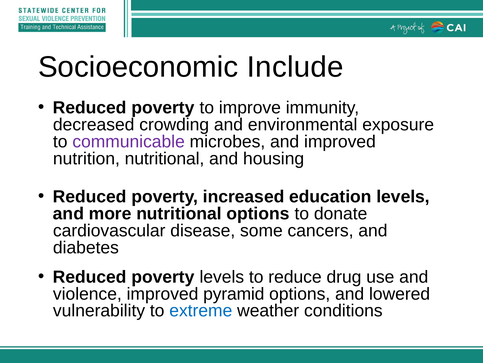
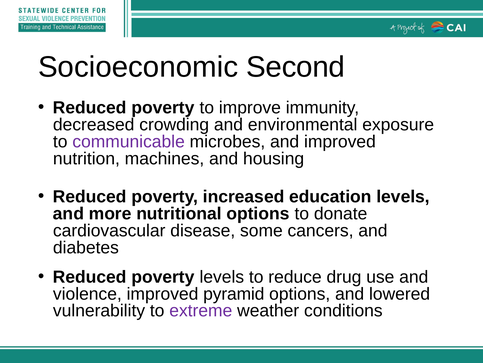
Include: Include -> Second (296, 67)
nutrition nutritional: nutritional -> machines (164, 158)
extreme colour: blue -> purple (201, 310)
